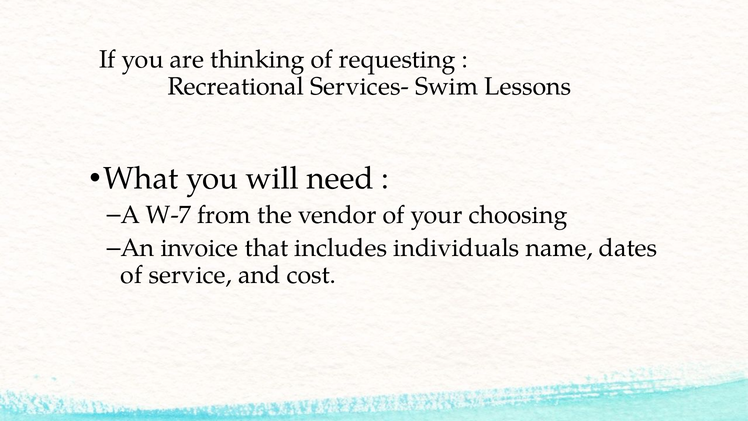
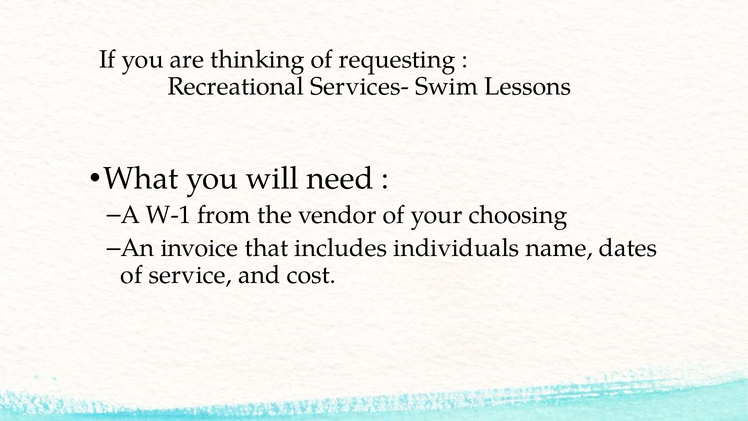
W-7: W-7 -> W-1 (169, 215)
